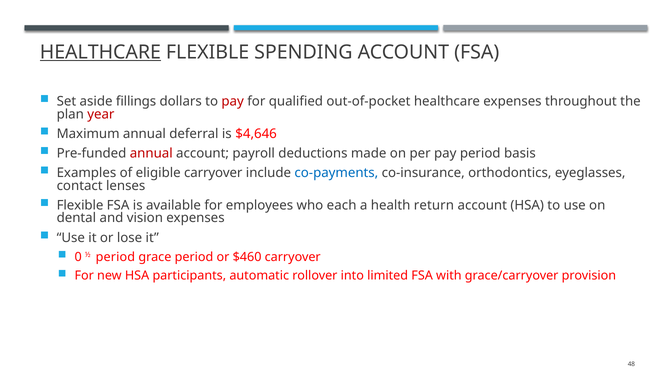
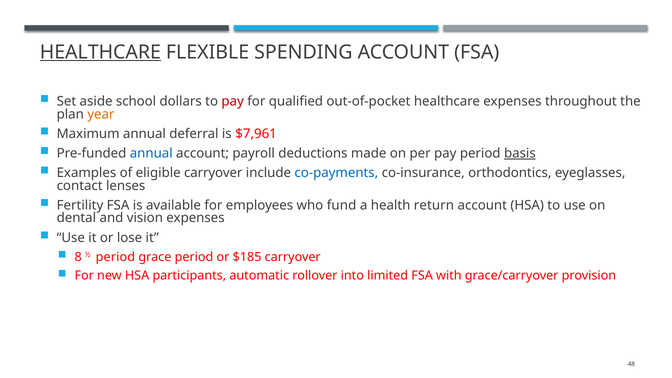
fillings: fillings -> school (136, 101)
year colour: red -> orange (101, 114)
$4,646: $4,646 -> $7,961 (256, 134)
annual colour: red -> blue (151, 153)
basis underline: none -> present (520, 153)
Flexible: Flexible -> Fertility (80, 205)
each: each -> fund (342, 205)
0: 0 -> 8 (78, 257)
$460: $460 -> $185 (247, 257)
